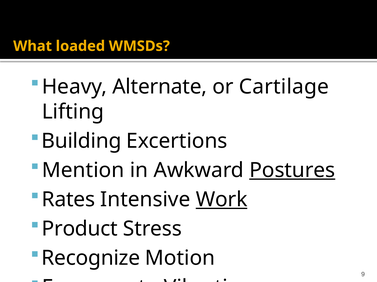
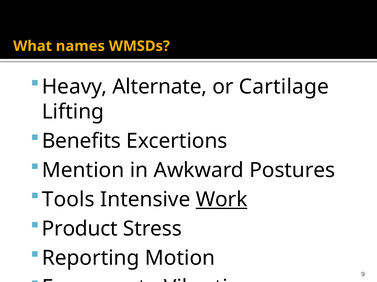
loaded: loaded -> names (80, 46)
Building: Building -> Benefits (81, 141)
Postures underline: present -> none (292, 171)
Rates: Rates -> Tools (68, 200)
Recognize: Recognize -> Reporting (91, 259)
